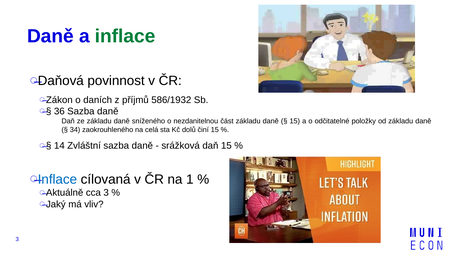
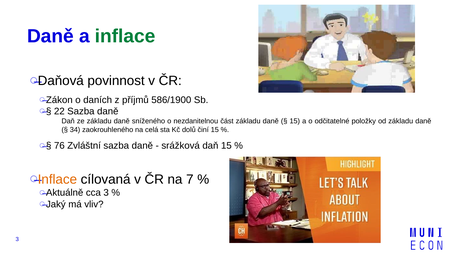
586/1932: 586/1932 -> 586/1900 (171, 100)
36: 36 -> 22 (59, 111)
14: 14 -> 76 (59, 146)
Inflace colour: blue -> orange (57, 179)
1: 1 -> 7 (190, 179)
